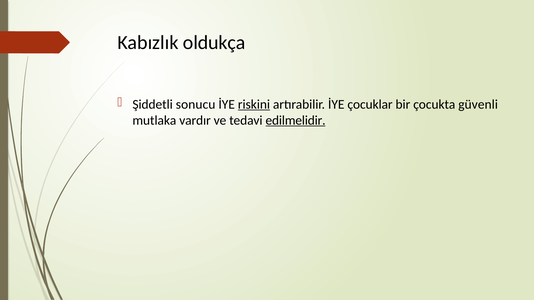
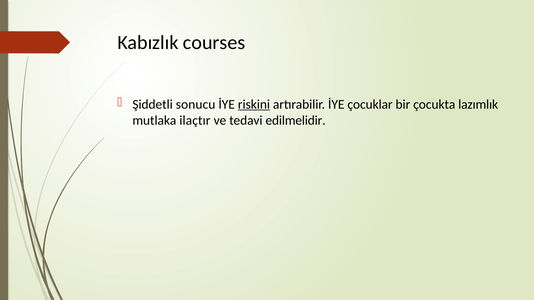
oldukça: oldukça -> courses (214, 43)
güvenli: güvenli -> lazımlık (478, 104)
vardır: vardır -> ilaçtır (195, 120)
edilmelidir underline: present -> none (296, 120)
